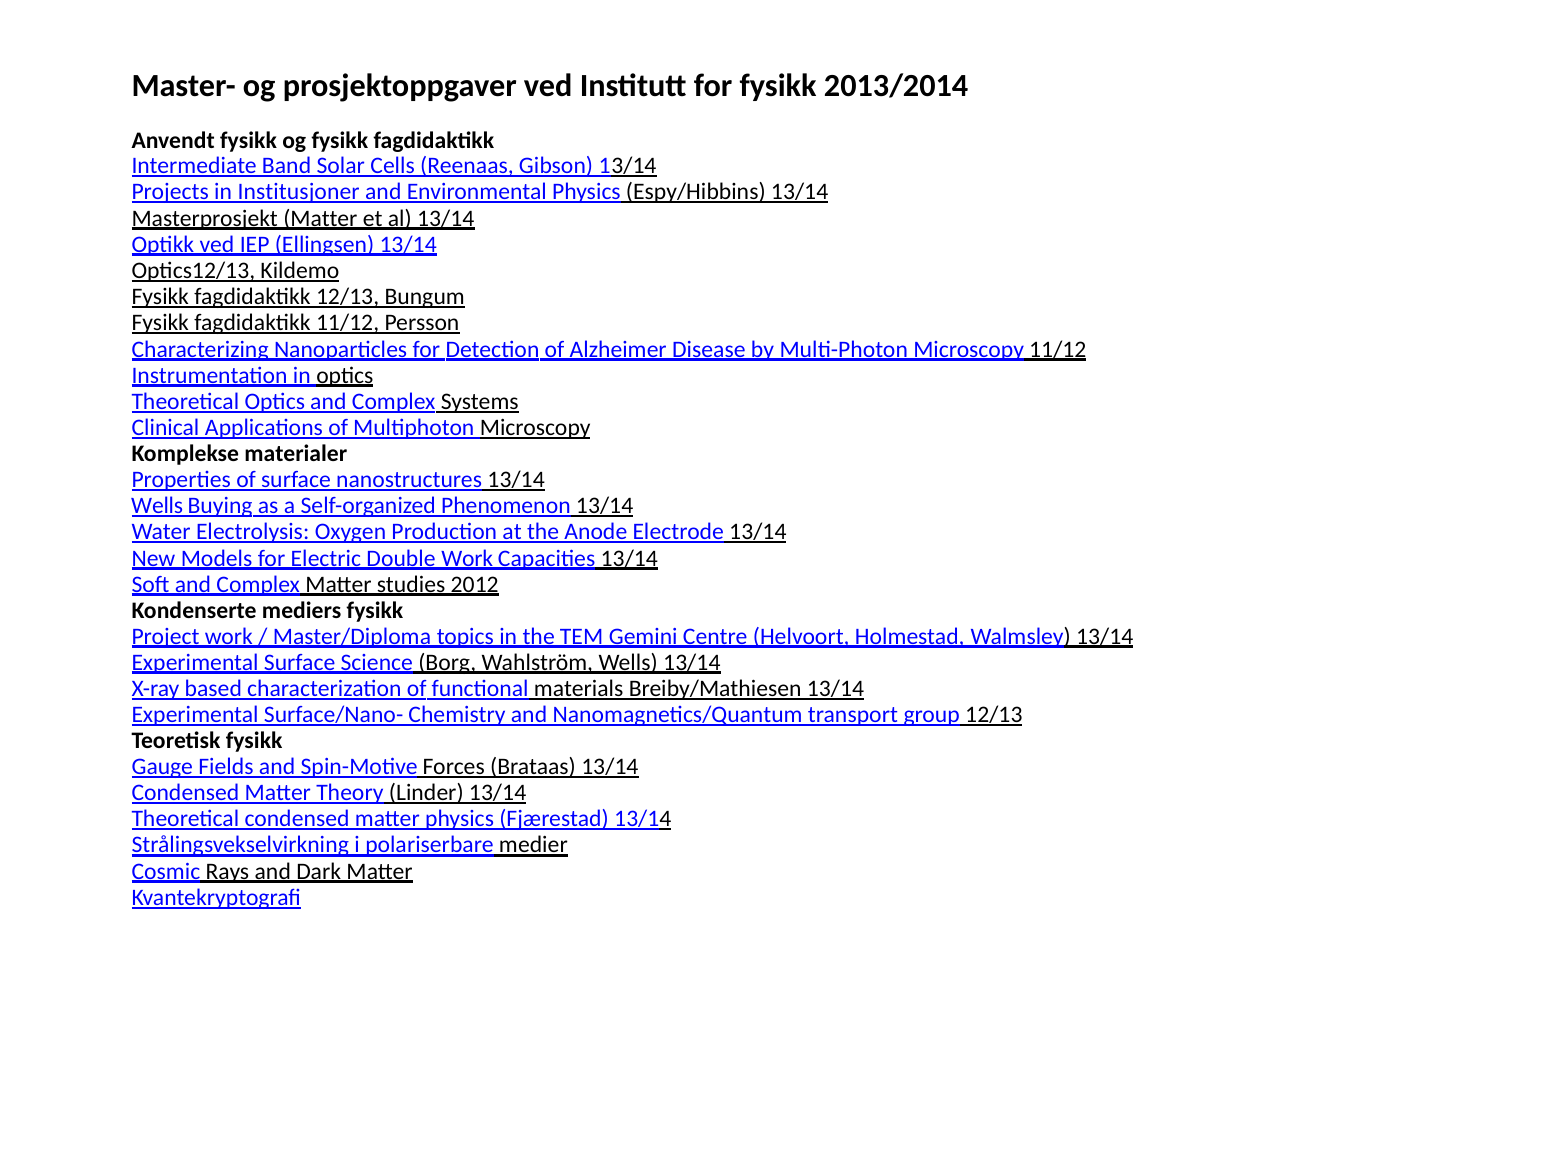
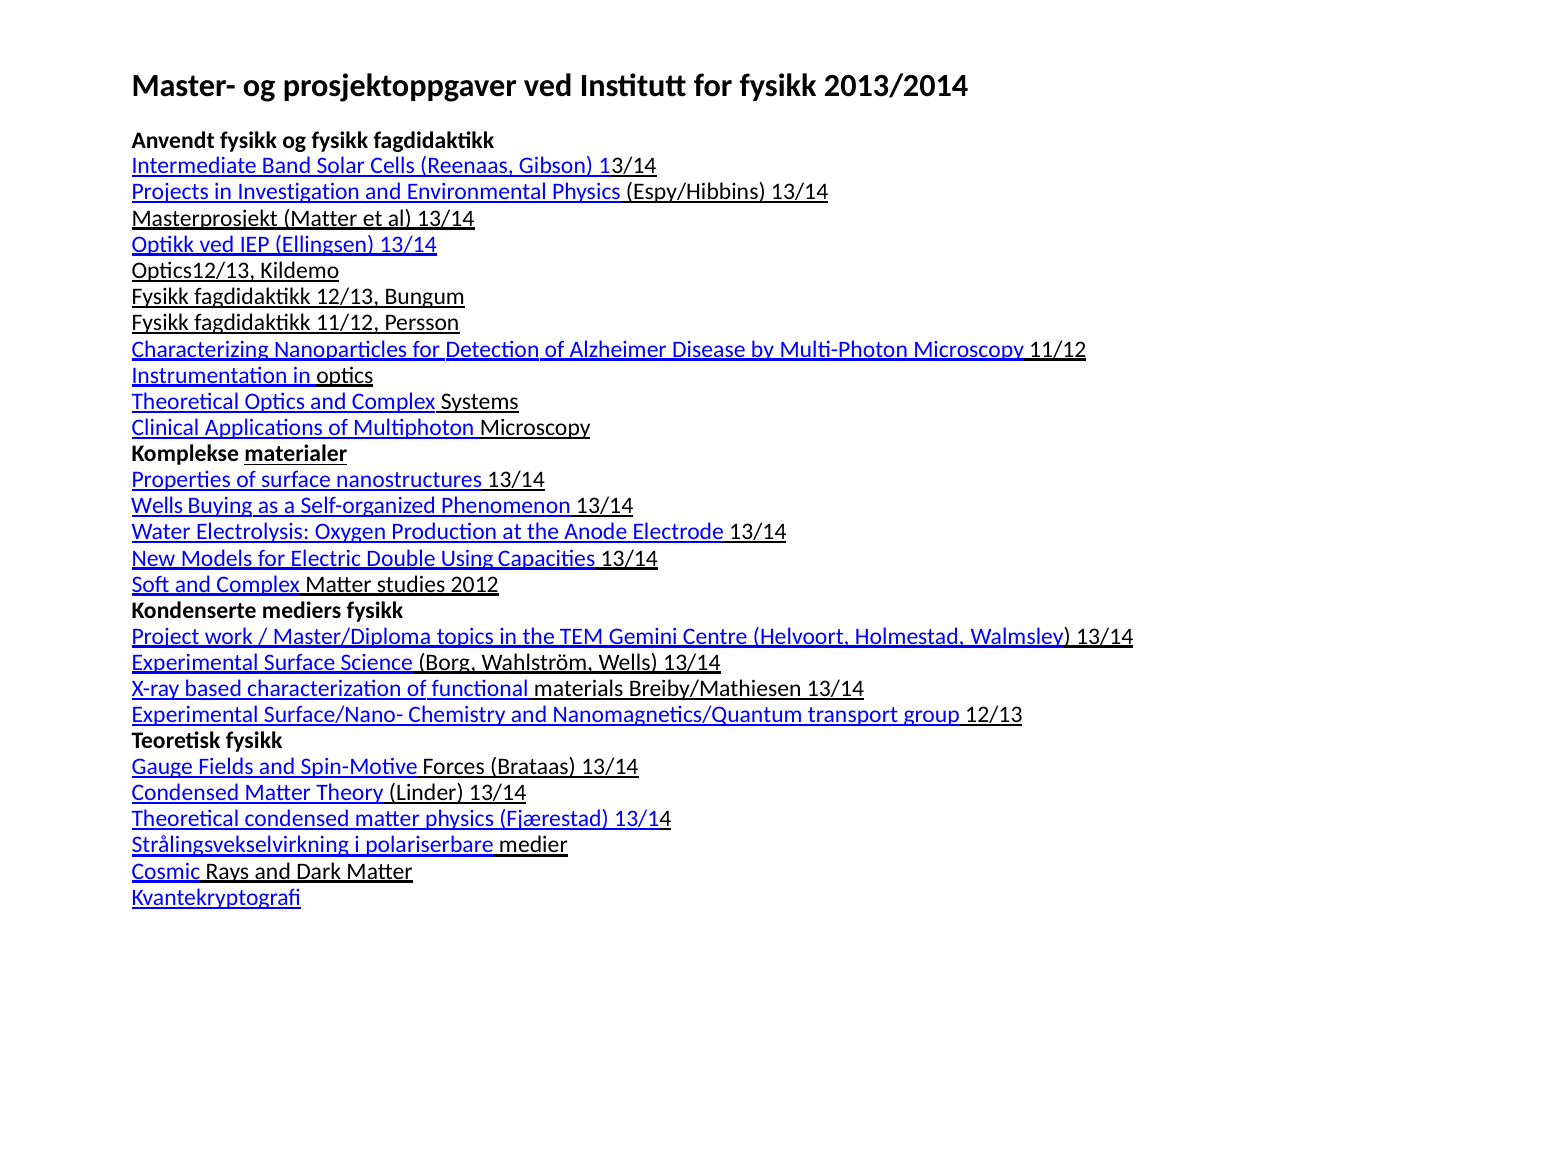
Institusjoner: Institusjoner -> Investigation (299, 192)
materialer underline: none -> present (296, 454)
Double Work: Work -> Using (467, 558)
